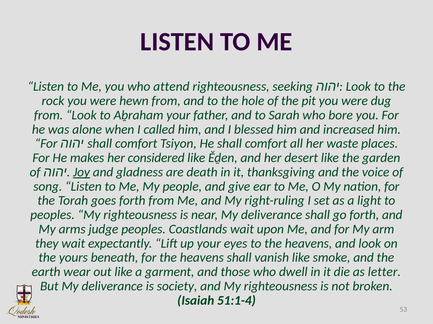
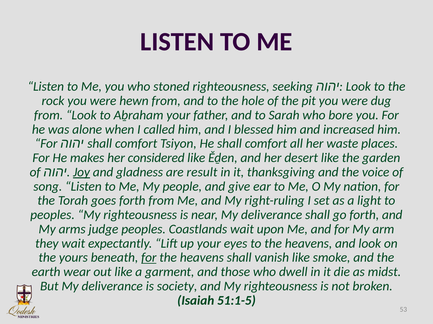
attend: attend -> stoned (171, 87)
death: death -> result (202, 173)
for underline: none -> present (149, 258)
letter: letter -> midst (384, 273)
51:1-4: 51:1-4 -> 51:1-5 (236, 301)
